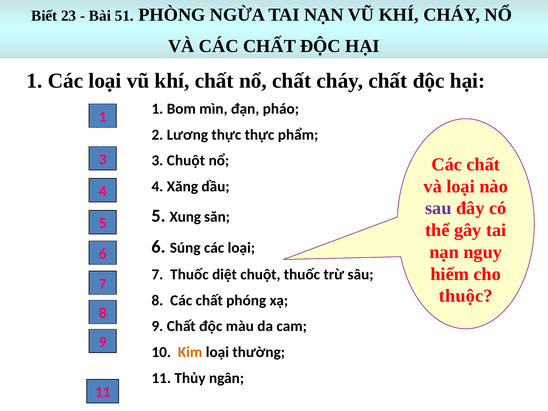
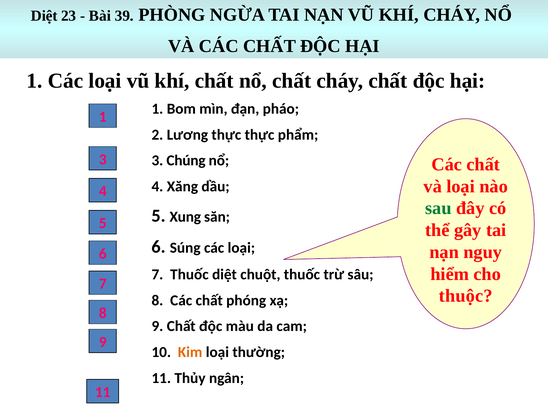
Biết: Biết -> Diệt (44, 16)
51: 51 -> 39 (124, 16)
3 Chuột: Chuột -> Chúng (186, 161)
sau colour: purple -> green (438, 208)
